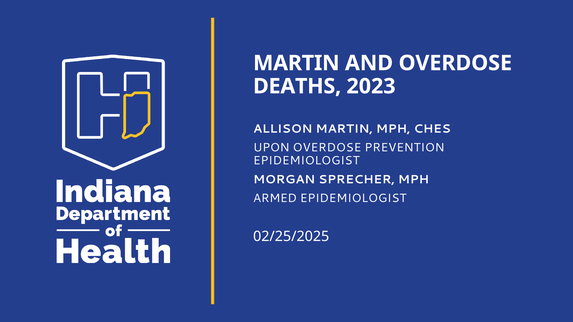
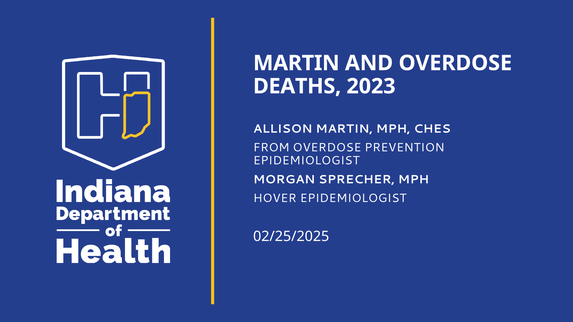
UPON: UPON -> FROM (271, 148)
ARMED: ARMED -> HOVER (275, 198)
